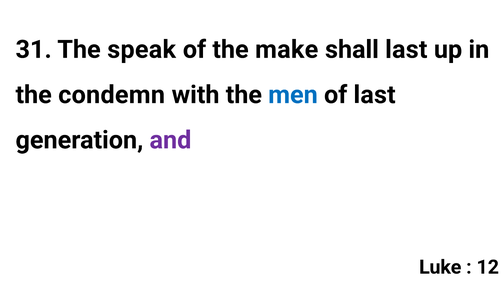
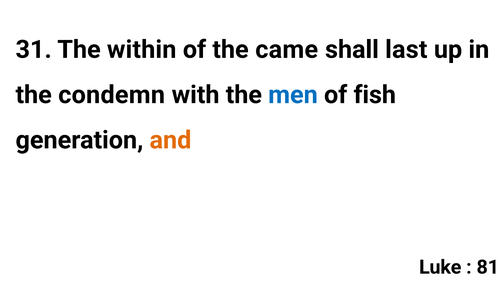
speak: speak -> within (142, 50)
make: make -> came (287, 50)
of last: last -> fish (375, 95)
and colour: purple -> orange (170, 140)
12: 12 -> 81 (488, 268)
